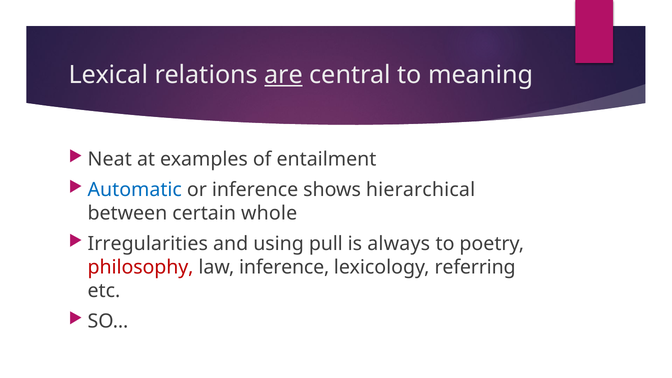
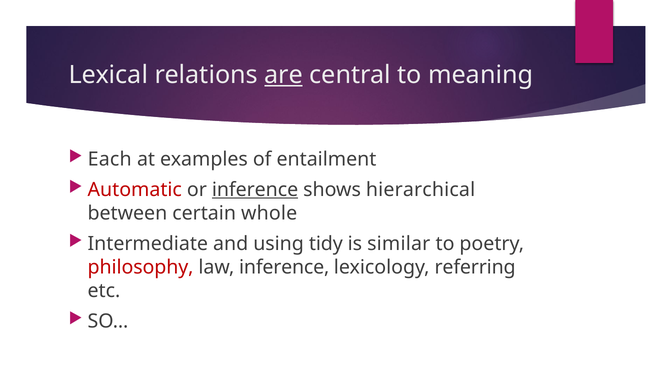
Neat: Neat -> Each (110, 159)
Automatic colour: blue -> red (135, 190)
inference underline: none -> present (255, 190)
Irregularities: Irregularities -> Intermediate (148, 244)
pull: pull -> tidy (326, 244)
always: always -> similar (399, 244)
